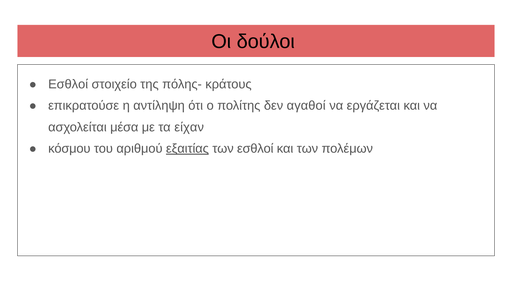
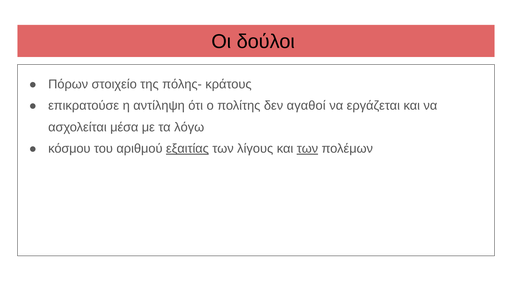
Εσθλοί: Εσθλοί -> Πόρων (68, 84)
είχαν: είχαν -> λόγω (189, 127)
των εσθλοί: εσθλοί -> λίγους (255, 149)
των underline: none -> present (307, 149)
